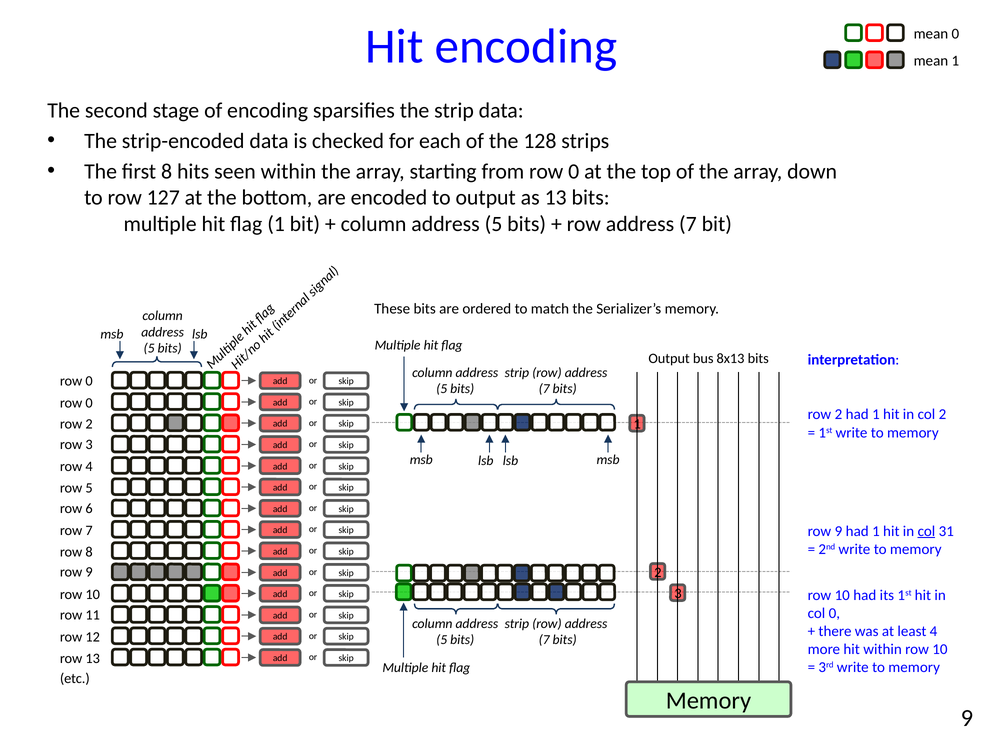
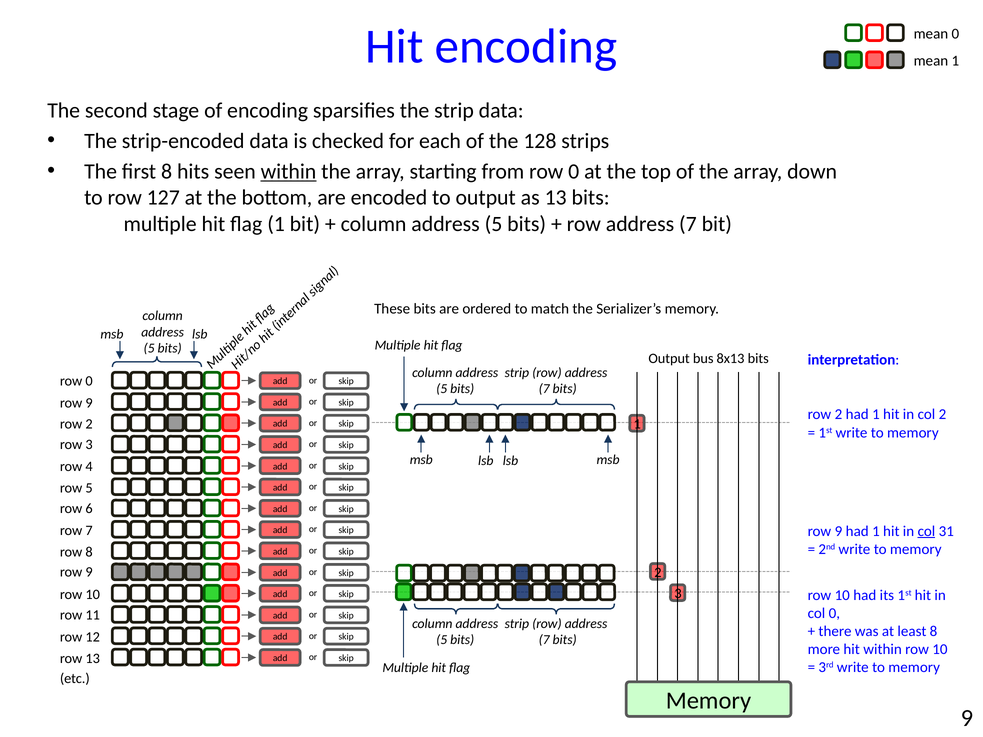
within underline: none -> present (289, 172)
0: 0 -> 9 (89, 403)
least 4: 4 -> 8 (934, 631)
